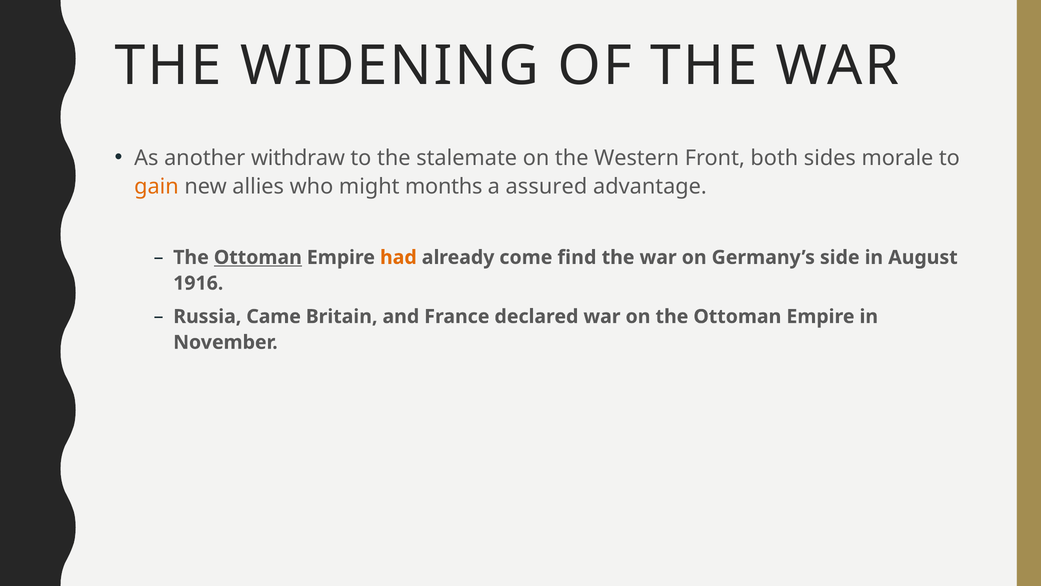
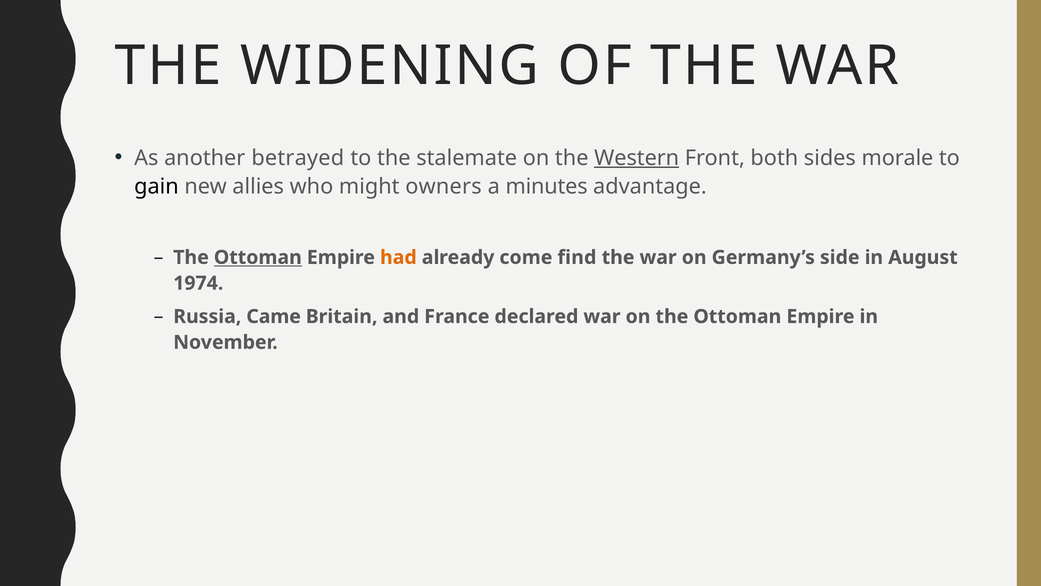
withdraw: withdraw -> betrayed (298, 158)
Western underline: none -> present (637, 158)
gain colour: orange -> black (156, 187)
months: months -> owners (444, 187)
assured: assured -> minutes (547, 187)
1916: 1916 -> 1974 (198, 283)
